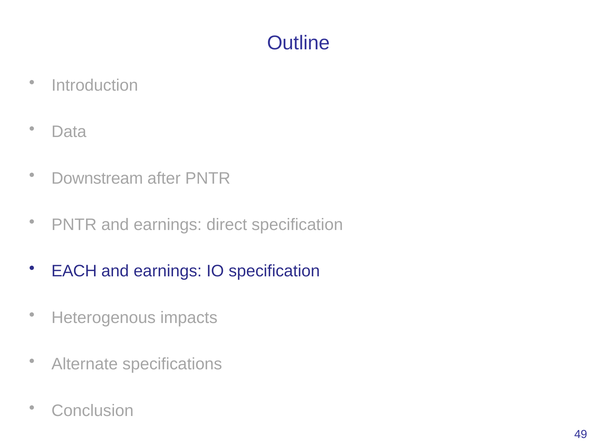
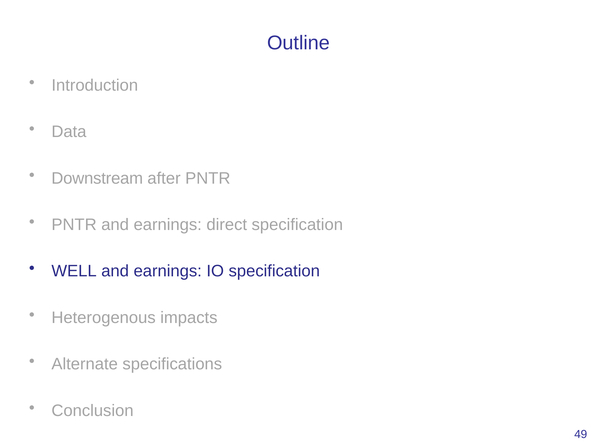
EACH: EACH -> WELL (74, 271)
